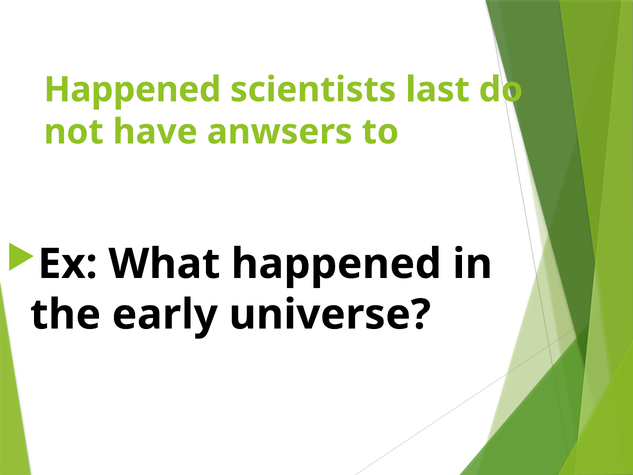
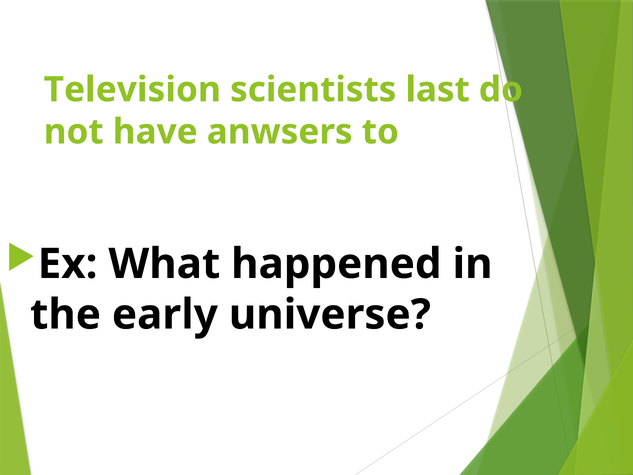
Happened: Happened -> Television (132, 90)
